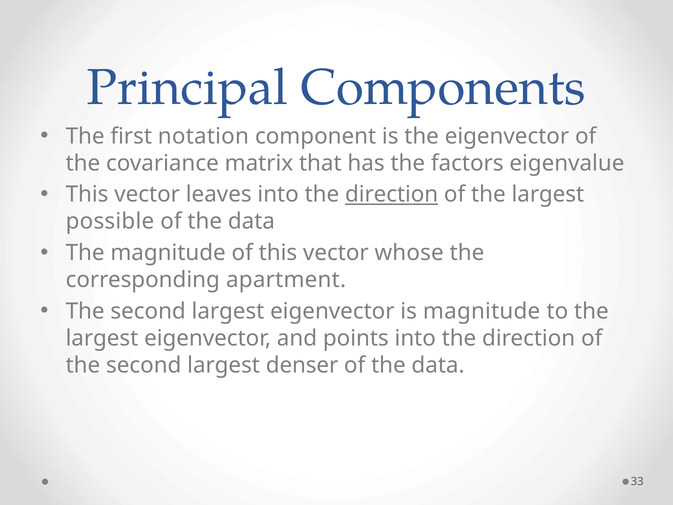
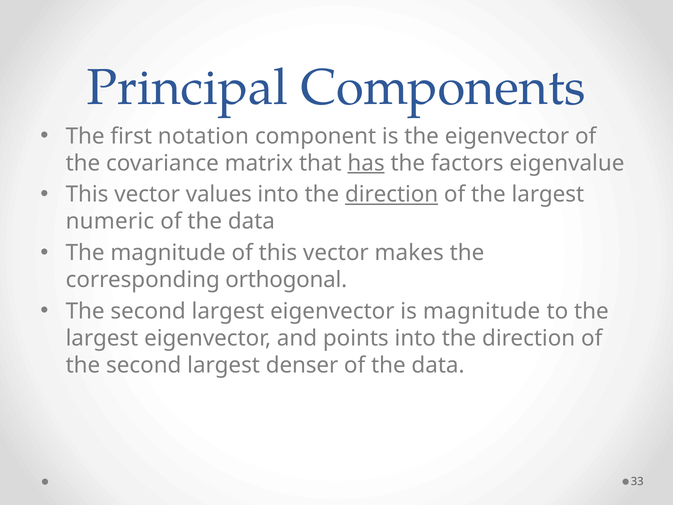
has underline: none -> present (366, 163)
leaves: leaves -> values (219, 194)
possible: possible -> numeric (110, 221)
whose: whose -> makes (409, 253)
apartment: apartment -> orthogonal (286, 280)
